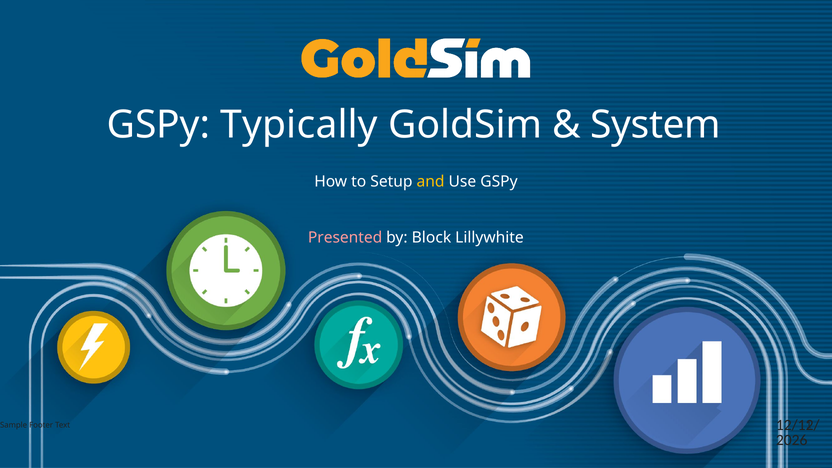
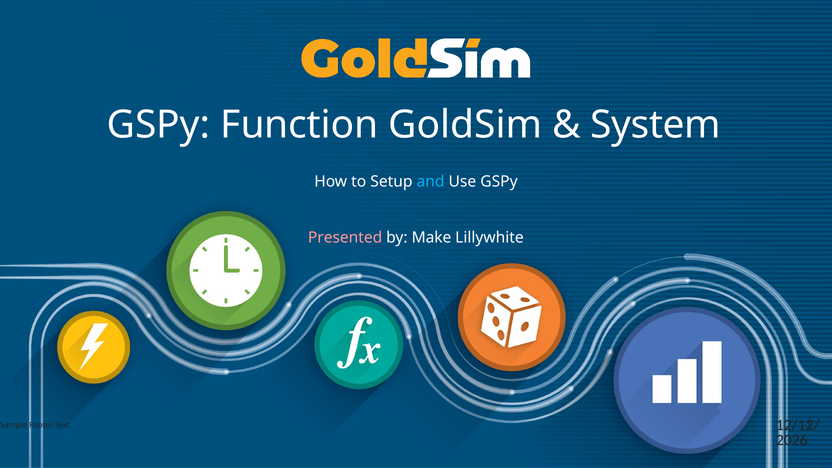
Typically: Typically -> Function (299, 125)
and colour: yellow -> light blue (431, 182)
Block: Block -> Make (432, 237)
